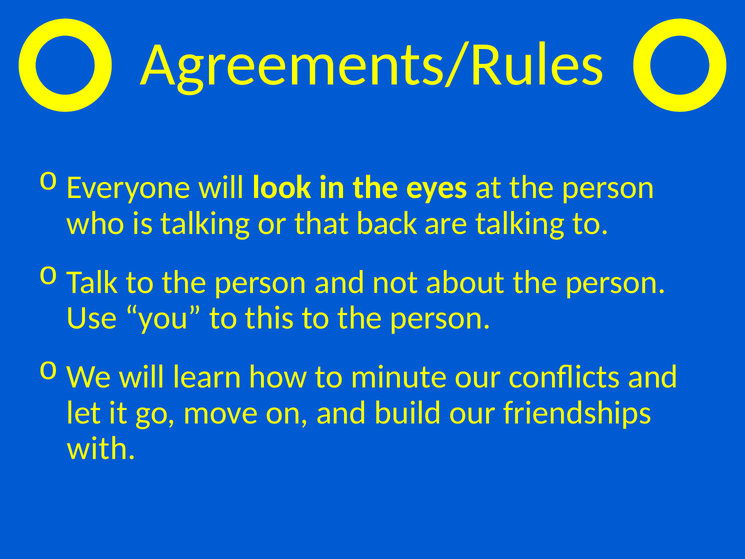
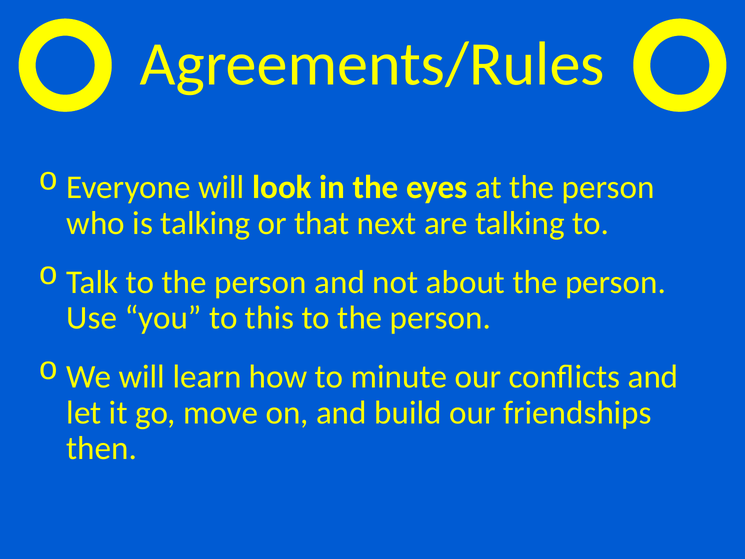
back: back -> next (387, 223)
with: with -> then (102, 448)
